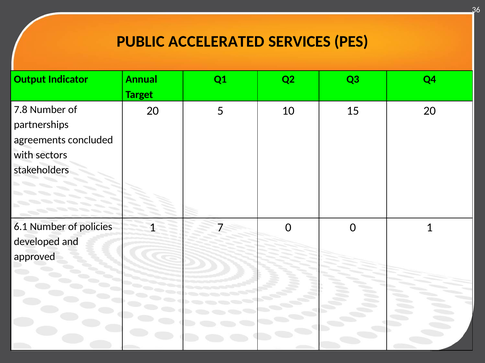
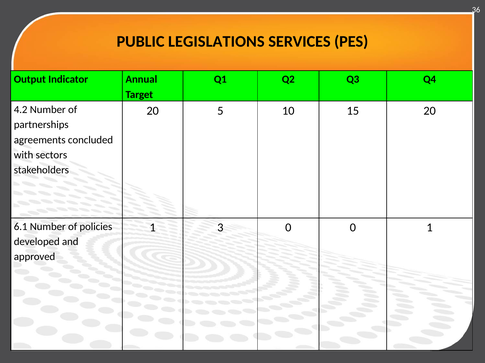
ACCELERATED: ACCELERATED -> LEGISLATIONS (216, 42)
7.8: 7.8 -> 4.2 (21, 110)
7: 7 -> 3 (220, 228)
